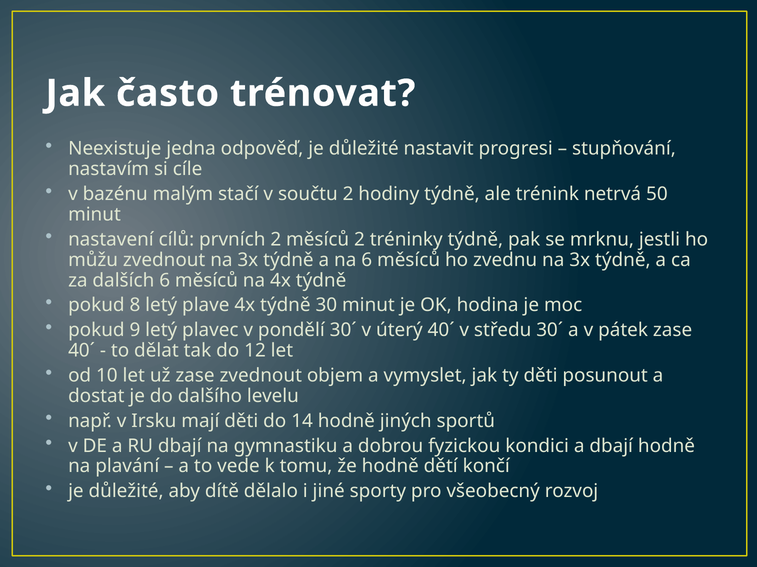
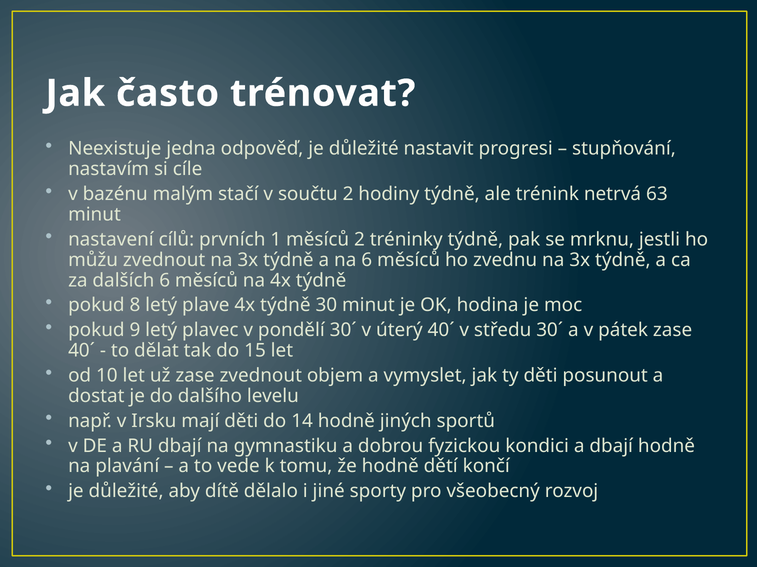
50: 50 -> 63 (657, 194)
prvních 2: 2 -> 1 (276, 240)
12: 12 -> 15 (255, 351)
